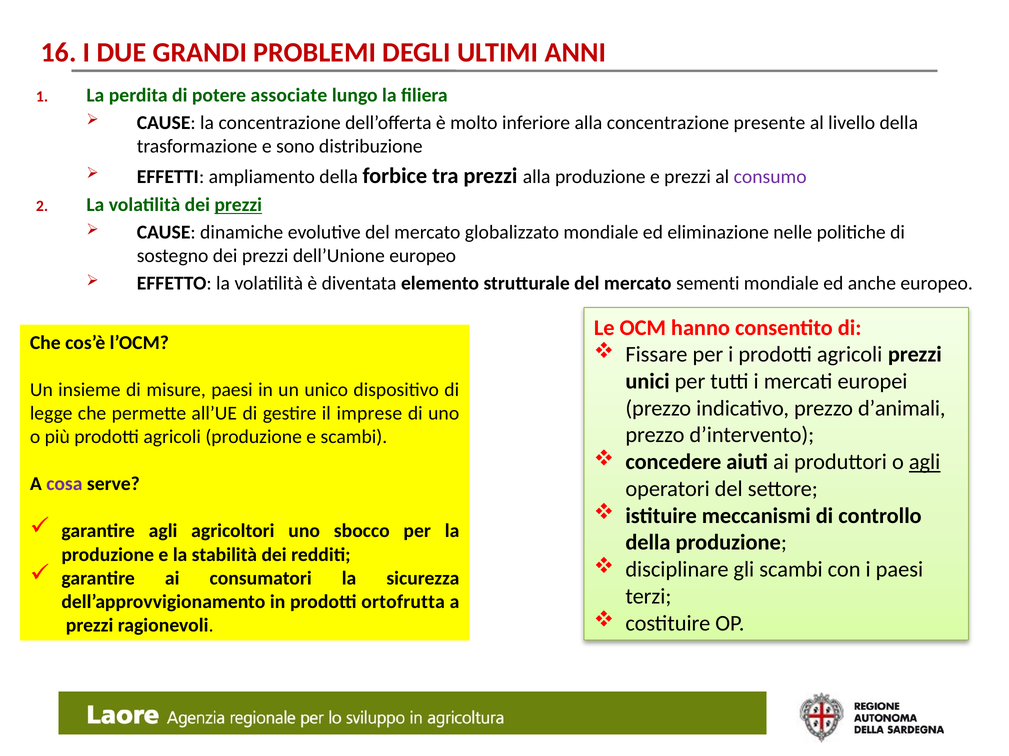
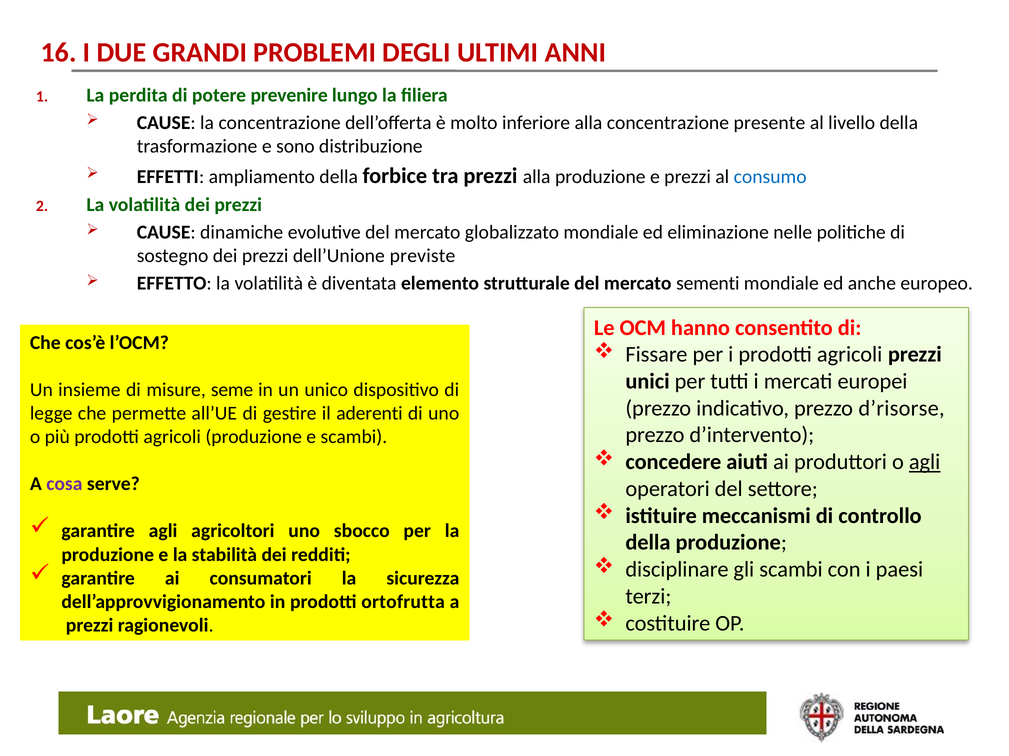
associate: associate -> prevenire (289, 95)
consumo colour: purple -> blue (770, 177)
prezzi underline: present -> none (238, 205)
dell’Unione europeo: europeo -> previste (423, 256)
misure paesi: paesi -> seme (232, 390)
d’animali: d’animali -> d’risorse (902, 409)
imprese: imprese -> aderenti (369, 414)
